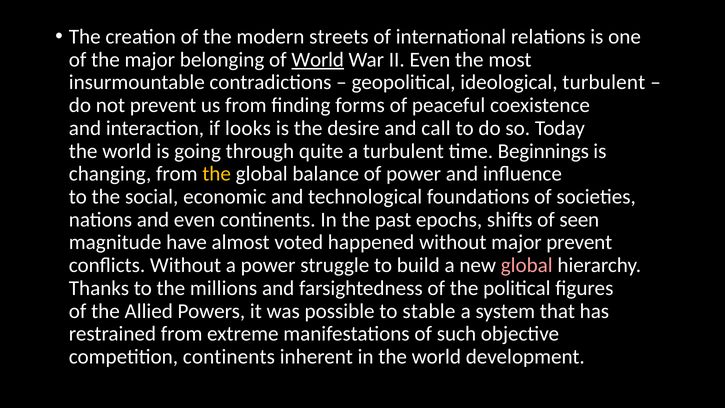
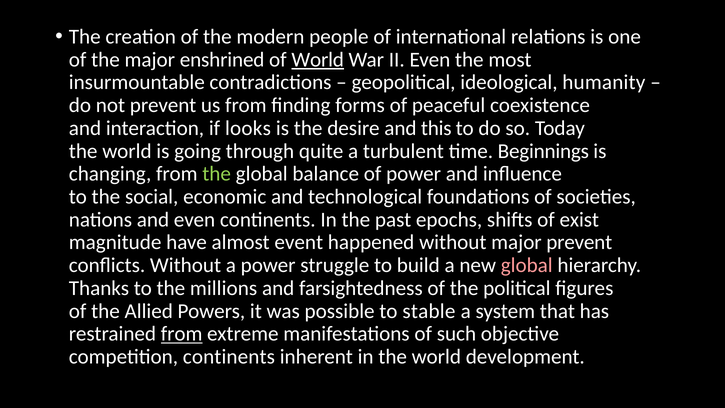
streets: streets -> people (339, 37)
belonging: belonging -> enshrined (222, 60)
ideological turbulent: turbulent -> humanity (604, 82)
call: call -> this (436, 128)
the colour: yellow -> light green (217, 174)
seen: seen -> exist (579, 220)
voted: voted -> event (299, 242)
from underline: none -> present (182, 334)
